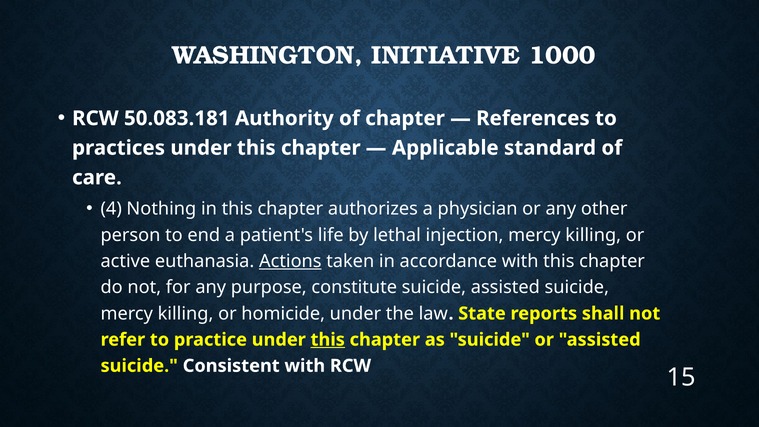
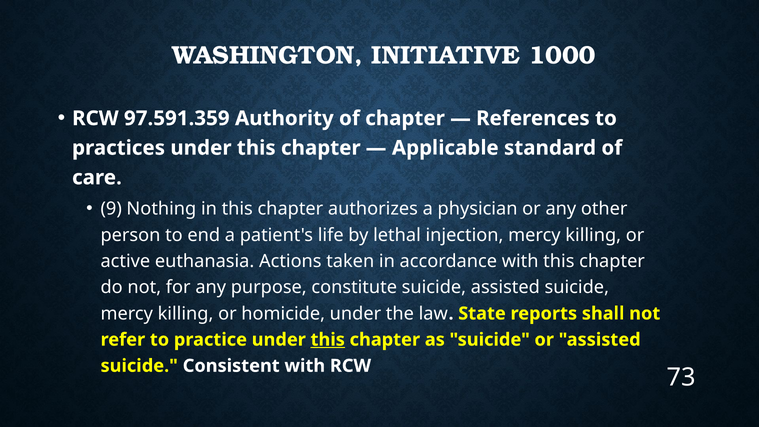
50.083.181: 50.083.181 -> 97.591.359 (177, 118)
4: 4 -> 9 (111, 209)
Actions underline: present -> none (290, 261)
15: 15 -> 73 (681, 377)
